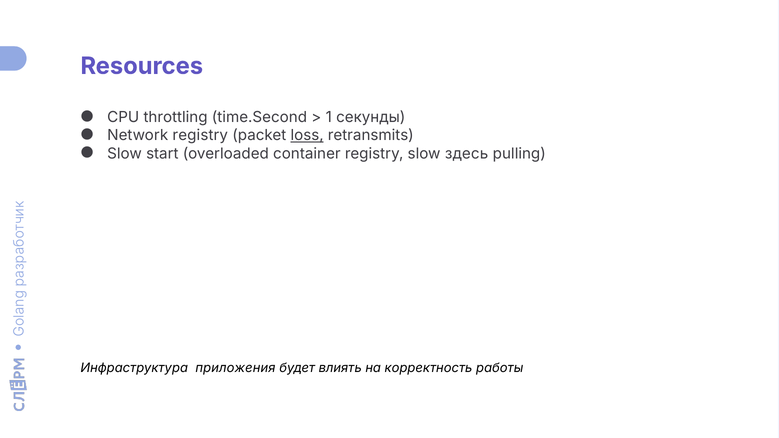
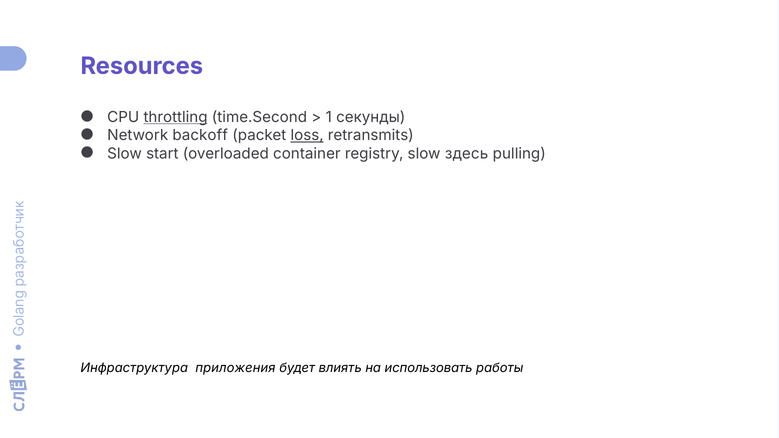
throttling underline: none -> present (176, 117)
Network registry: registry -> backoff (200, 135)
корректность: корректность -> использовать (429, 368)
